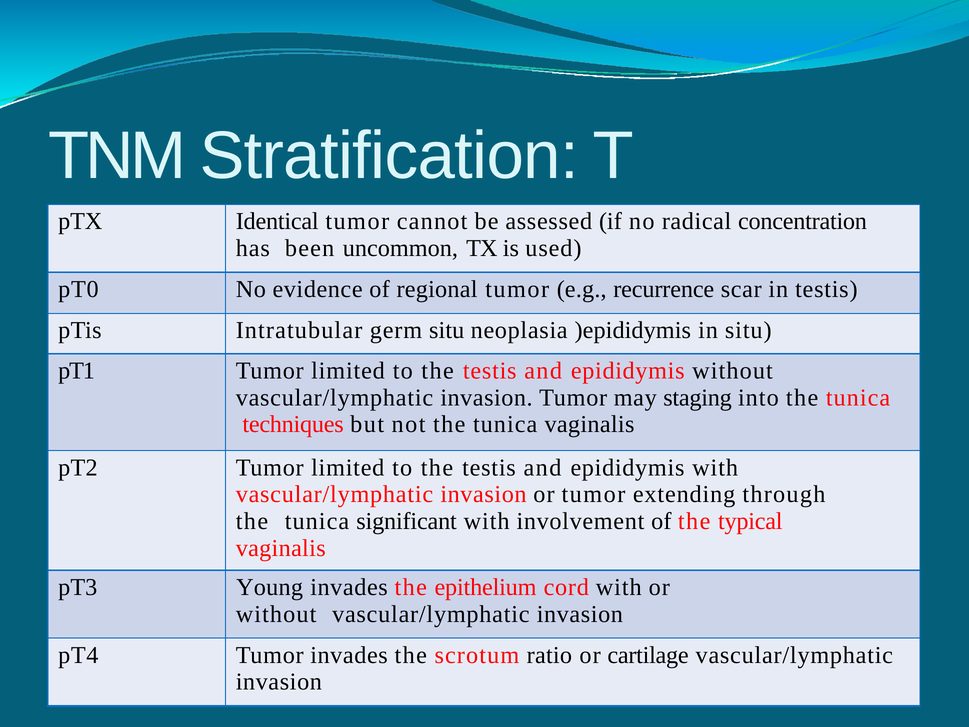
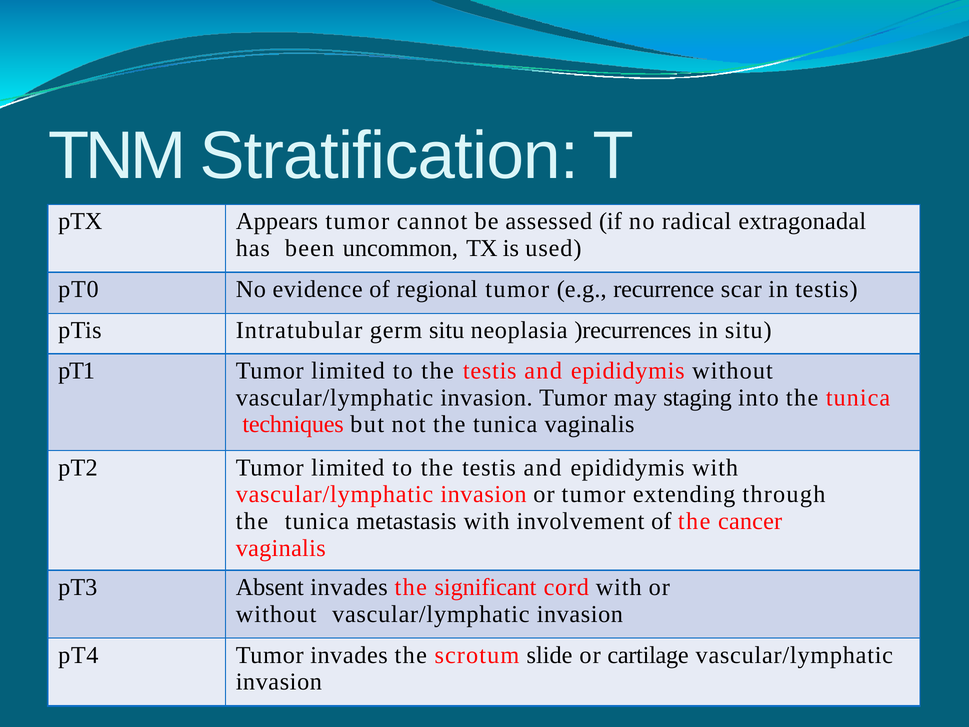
Identical: Identical -> Appears (277, 221)
concentration: concentration -> extragonadal (802, 221)
)epididymis: )epididymis -> )recurrences (633, 330)
significant: significant -> metastasis (406, 521)
typical: typical -> cancer (750, 521)
Young: Young -> Absent (270, 587)
epithelium: epithelium -> significant (485, 587)
ratio: ratio -> slide (550, 655)
